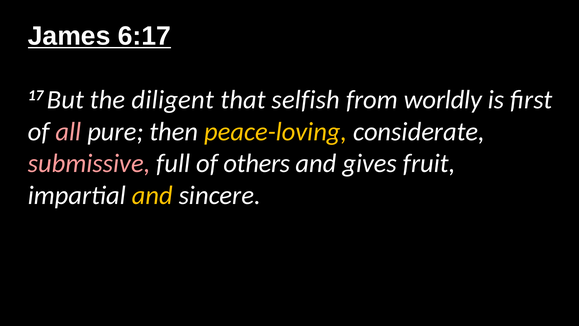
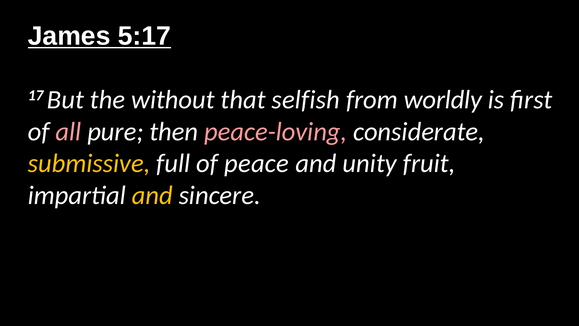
6:17: 6:17 -> 5:17 (144, 36)
diligent: diligent -> without (173, 100)
peace-loving colour: yellow -> pink (276, 131)
submissive colour: pink -> yellow (89, 163)
others: others -> peace (257, 163)
gives: gives -> unity (370, 163)
